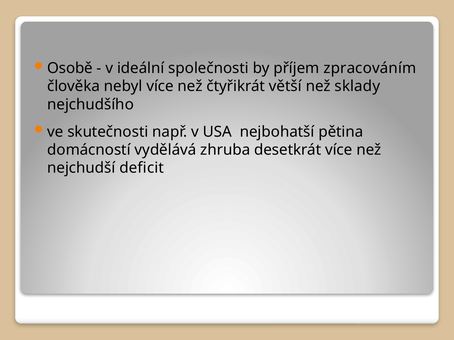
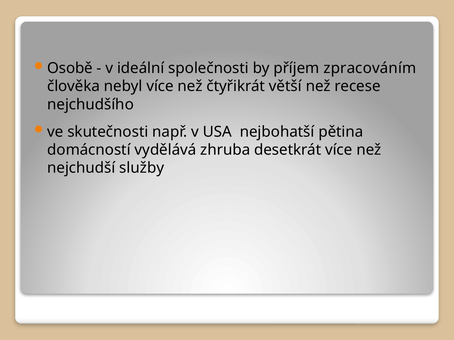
sklady: sklady -> recese (357, 86)
deficit: deficit -> služby (142, 168)
